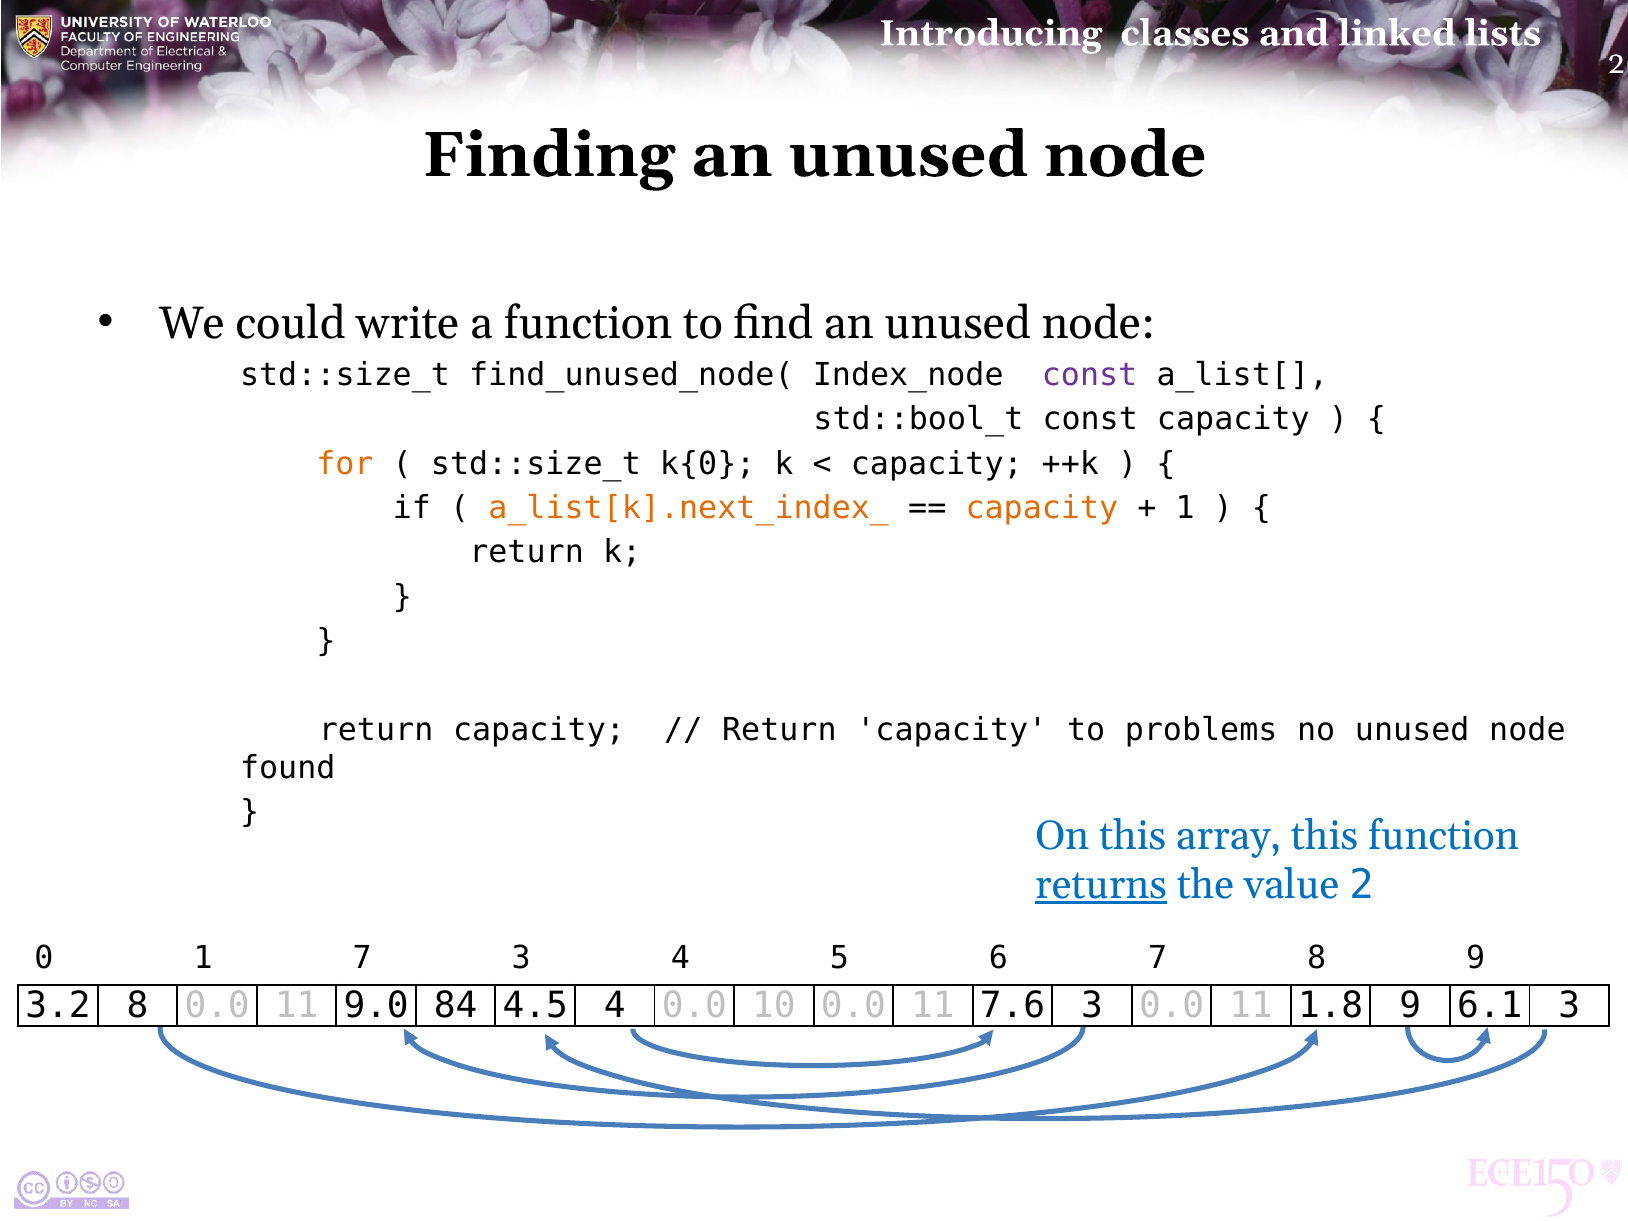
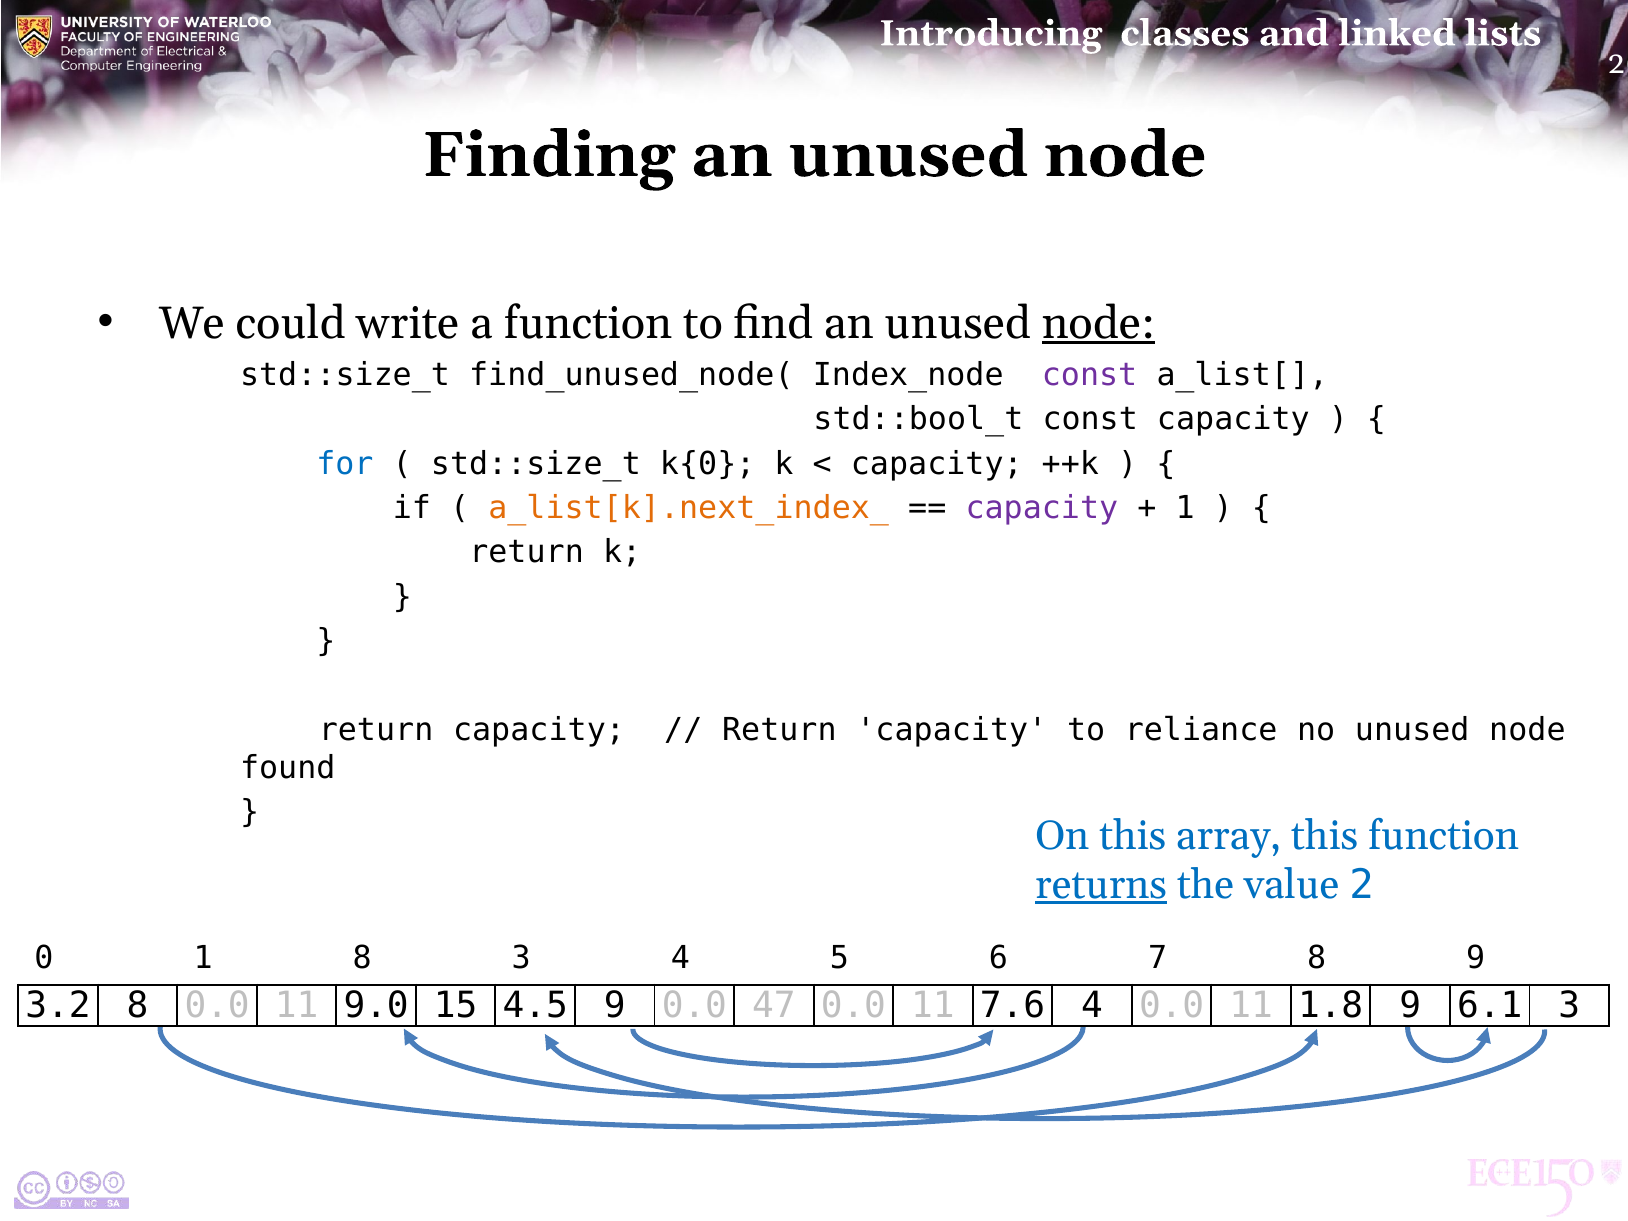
node underline: none -> present (1098, 323)
for colour: orange -> blue (345, 464)
capacity colour: orange -> purple (1042, 508)
problems: problems -> reliance (1201, 730)
1 7: 7 -> 8 (362, 958)
84: 84 -> 15 (456, 1006)
4.5 4: 4 -> 9 (615, 1006)
10: 10 -> 47 (774, 1006)
7.6 3: 3 -> 4 (1092, 1006)
